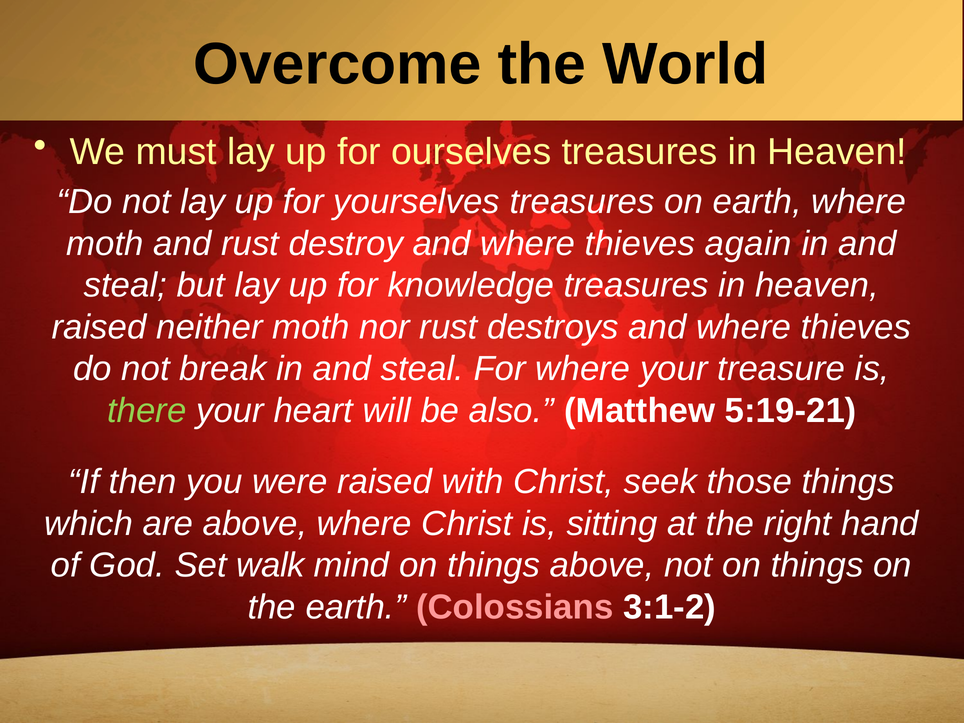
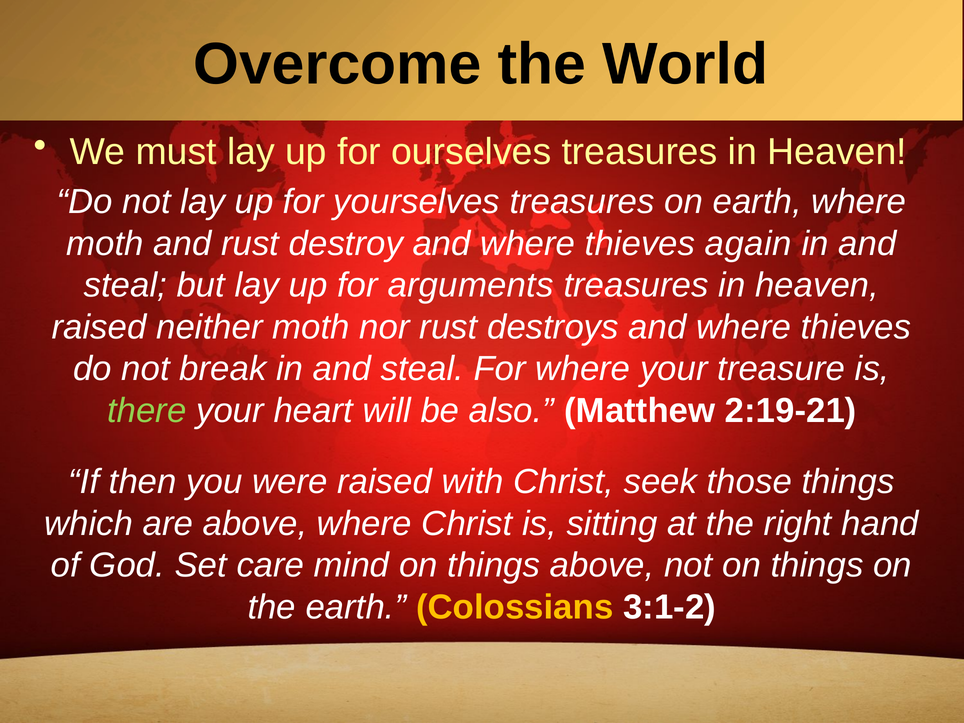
knowledge: knowledge -> arguments (471, 285)
5:19-21: 5:19-21 -> 2:19-21 (791, 411)
walk: walk -> care (270, 565)
Colossians colour: pink -> yellow (515, 607)
